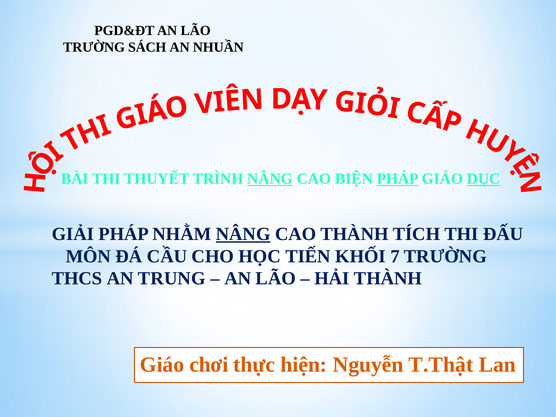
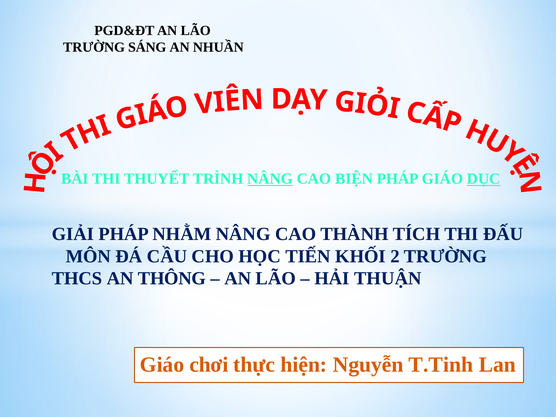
SÁCH: SÁCH -> SÁNG (147, 47)
PHÁP underline: present -> none (398, 179)
NÂNG underline: present -> none (243, 234)
7: 7 -> 2 (395, 256)
TRUNG: TRUNG -> THÔNG (172, 279)
HẢI THÀNH: THÀNH -> THUẬN (388, 279)
T.Thật: T.Thật -> T.Tinh (441, 365)
